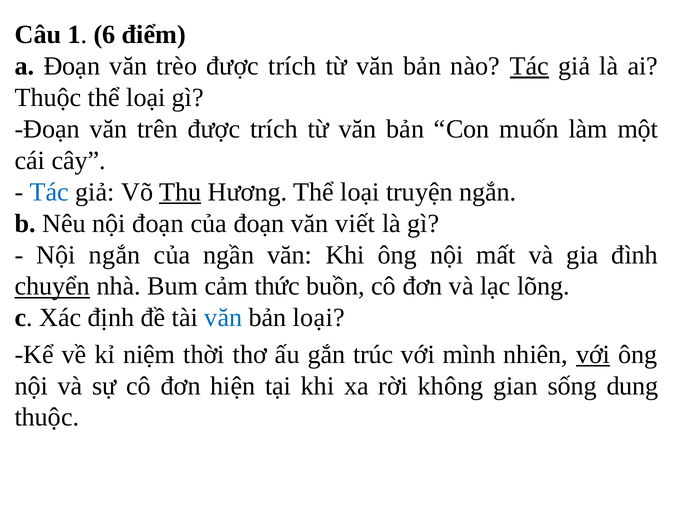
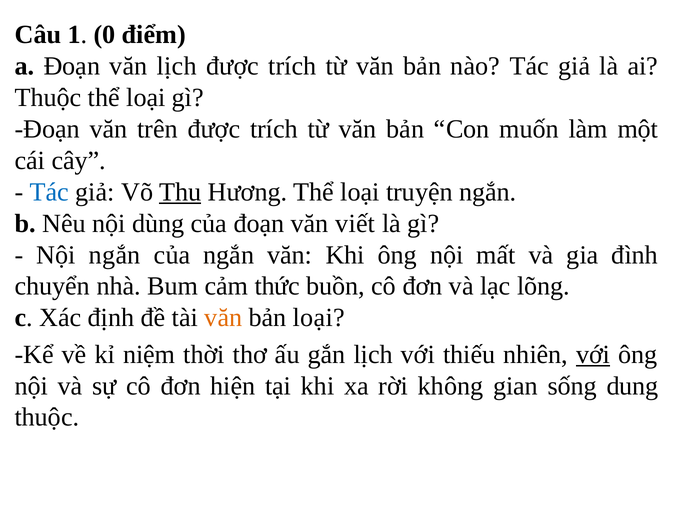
6: 6 -> 0 (105, 35)
văn trèo: trèo -> lịch (177, 66)
Tác underline: present -> none (529, 66)
nội đoạn: đoạn -> dùng (158, 223)
của ngần: ngần -> ngắn (229, 255)
chuyển underline: present -> none (52, 286)
văn colour: blue -> orange (223, 318)
gắn trúc: trúc -> lịch (373, 354)
mình: mình -> thiếu (469, 354)
